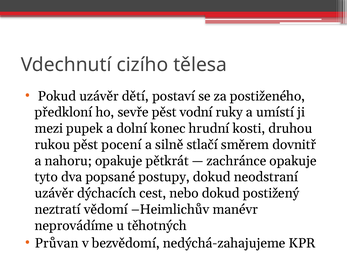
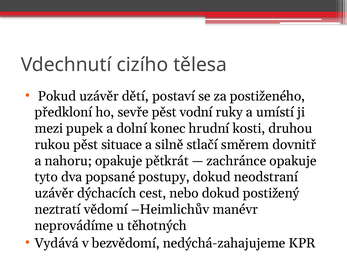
pocení: pocení -> situace (122, 145)
Průvan: Průvan -> Vydává (57, 243)
